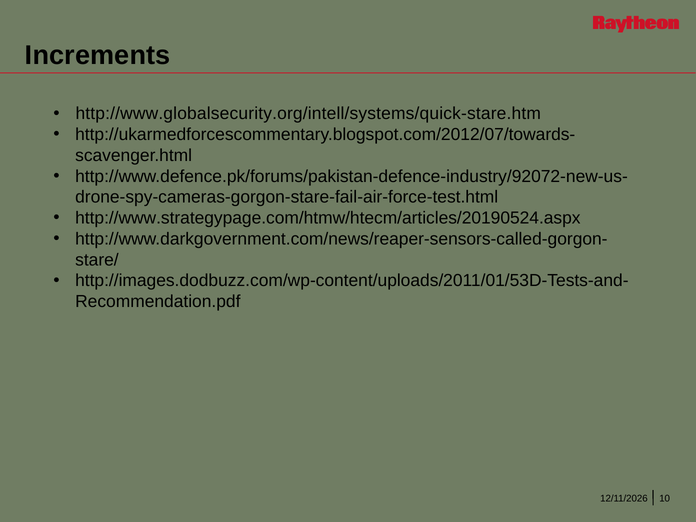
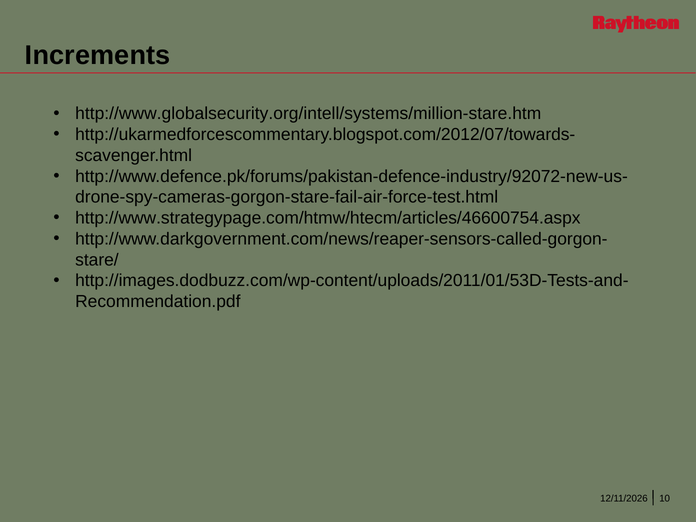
http://www.globalsecurity.org/intell/systems/quick-stare.htm: http://www.globalsecurity.org/intell/systems/quick-stare.htm -> http://www.globalsecurity.org/intell/systems/million-stare.htm (308, 114)
http://www.strategypage.com/htmw/htecm/articles/20190524.aspx: http://www.strategypage.com/htmw/htecm/articles/20190524.aspx -> http://www.strategypage.com/htmw/htecm/articles/46600754.aspx (328, 218)
